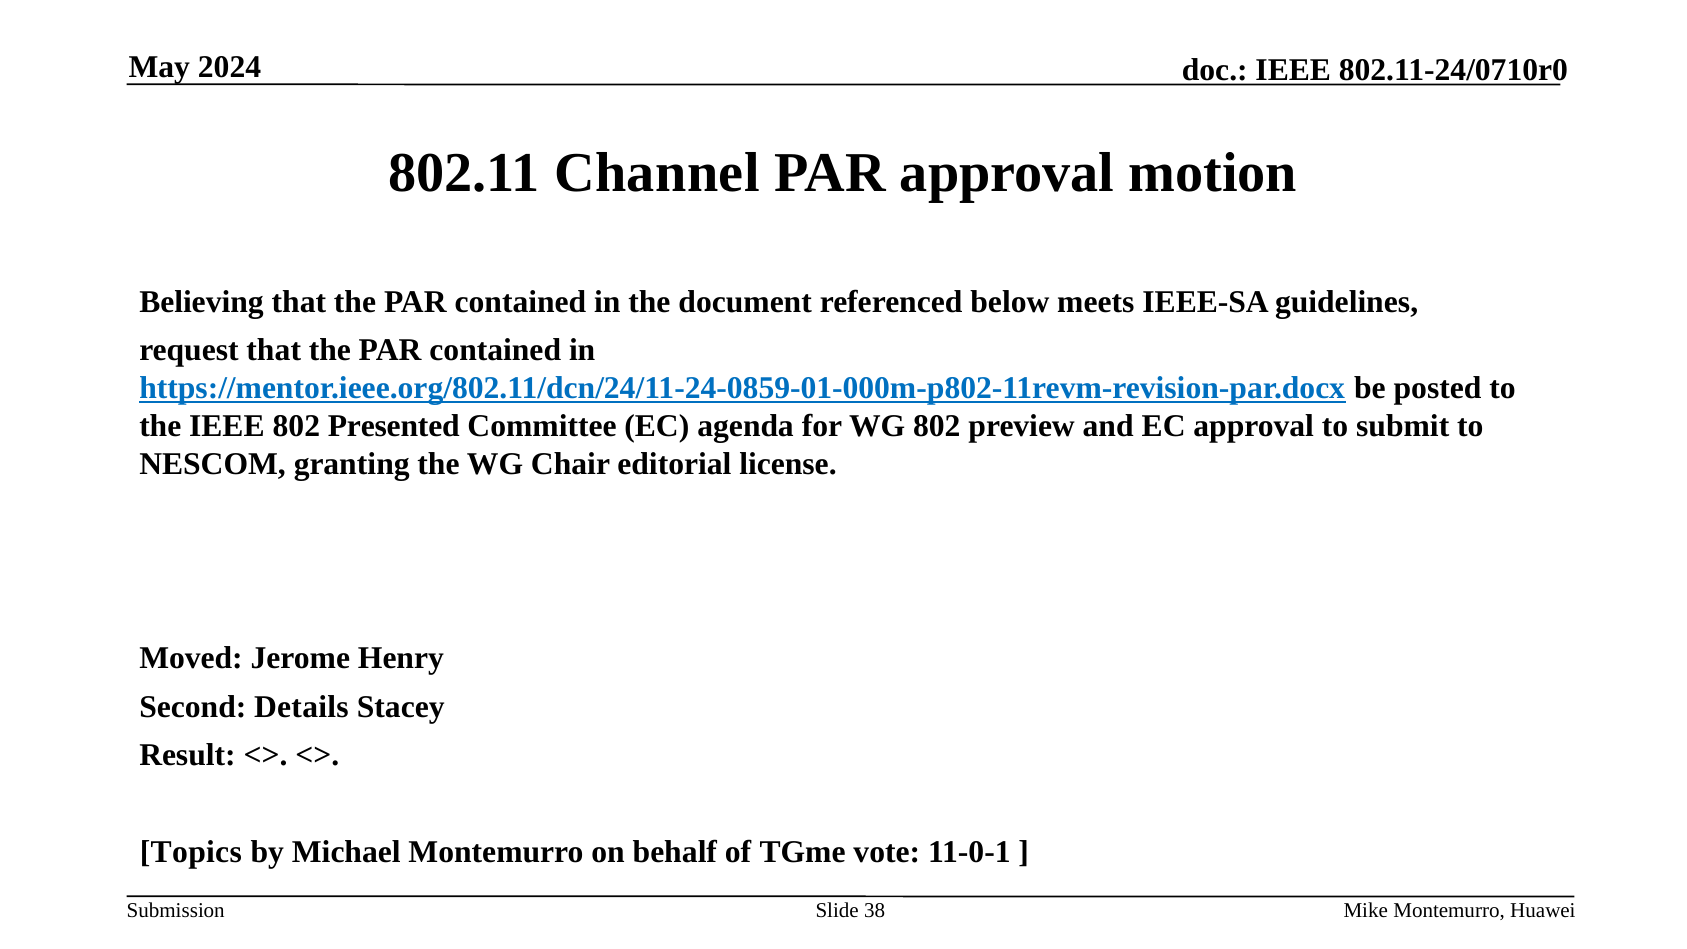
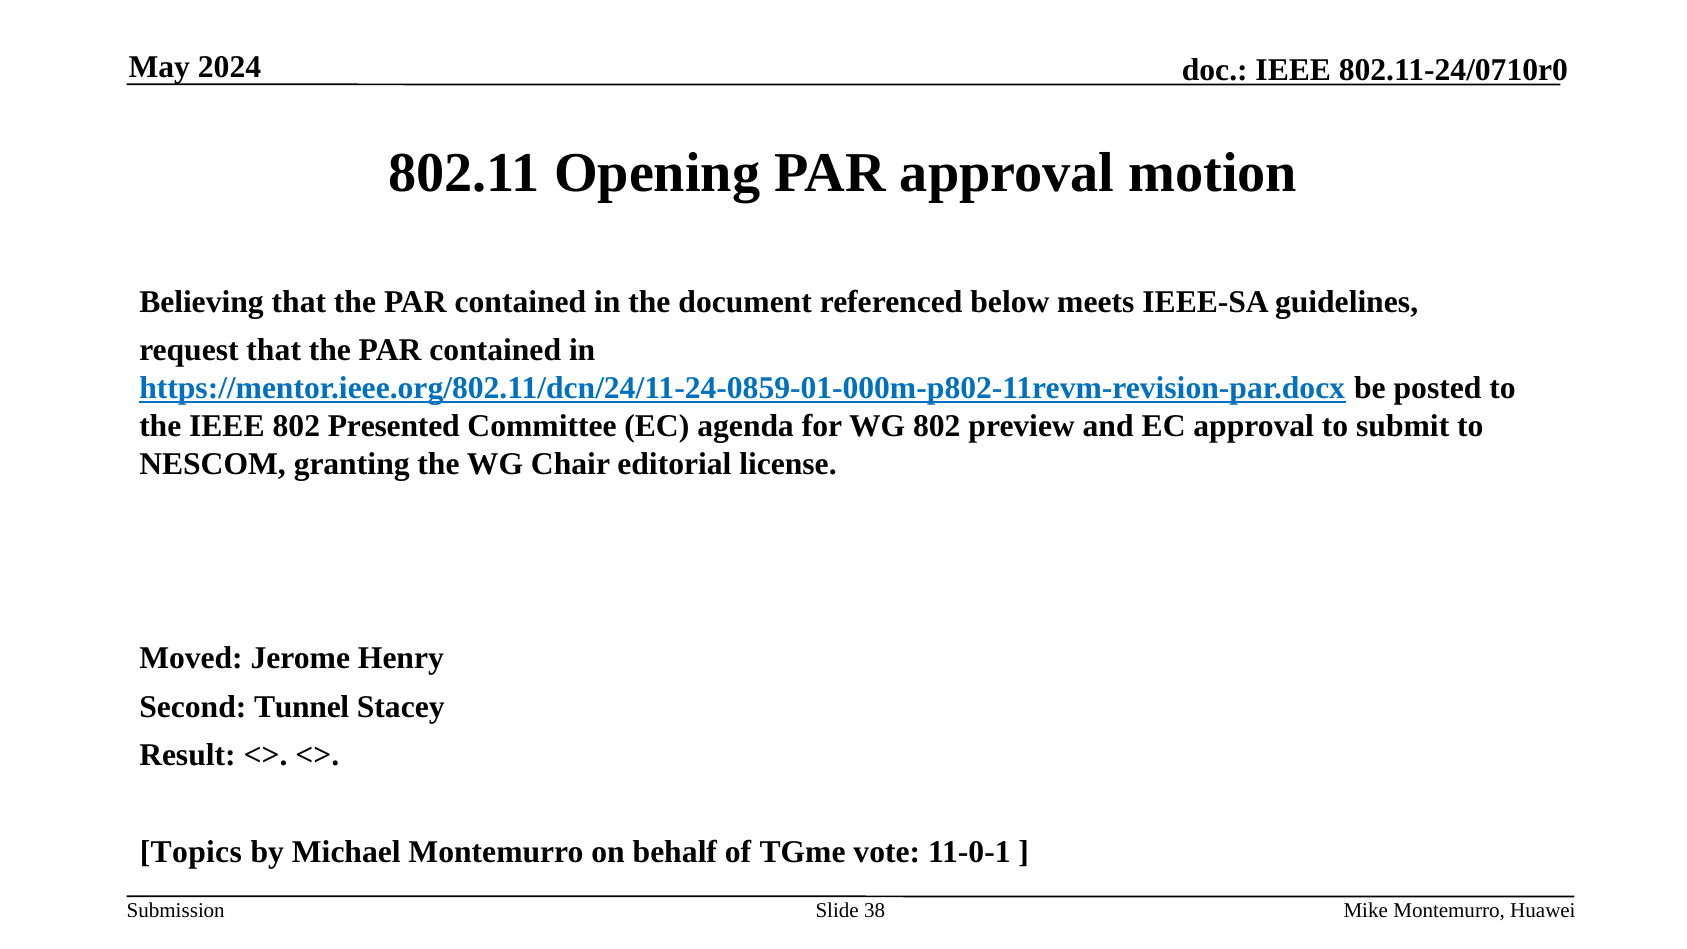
Channel: Channel -> Opening (657, 172)
Details: Details -> Tunnel (302, 707)
